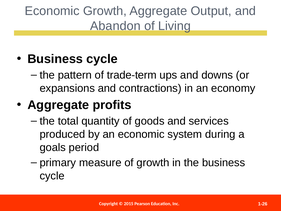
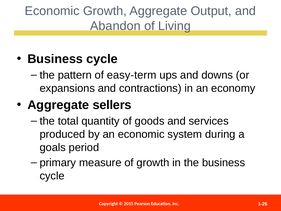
trade-term: trade-term -> easy-term (132, 75)
profits: profits -> sellers (112, 105)
